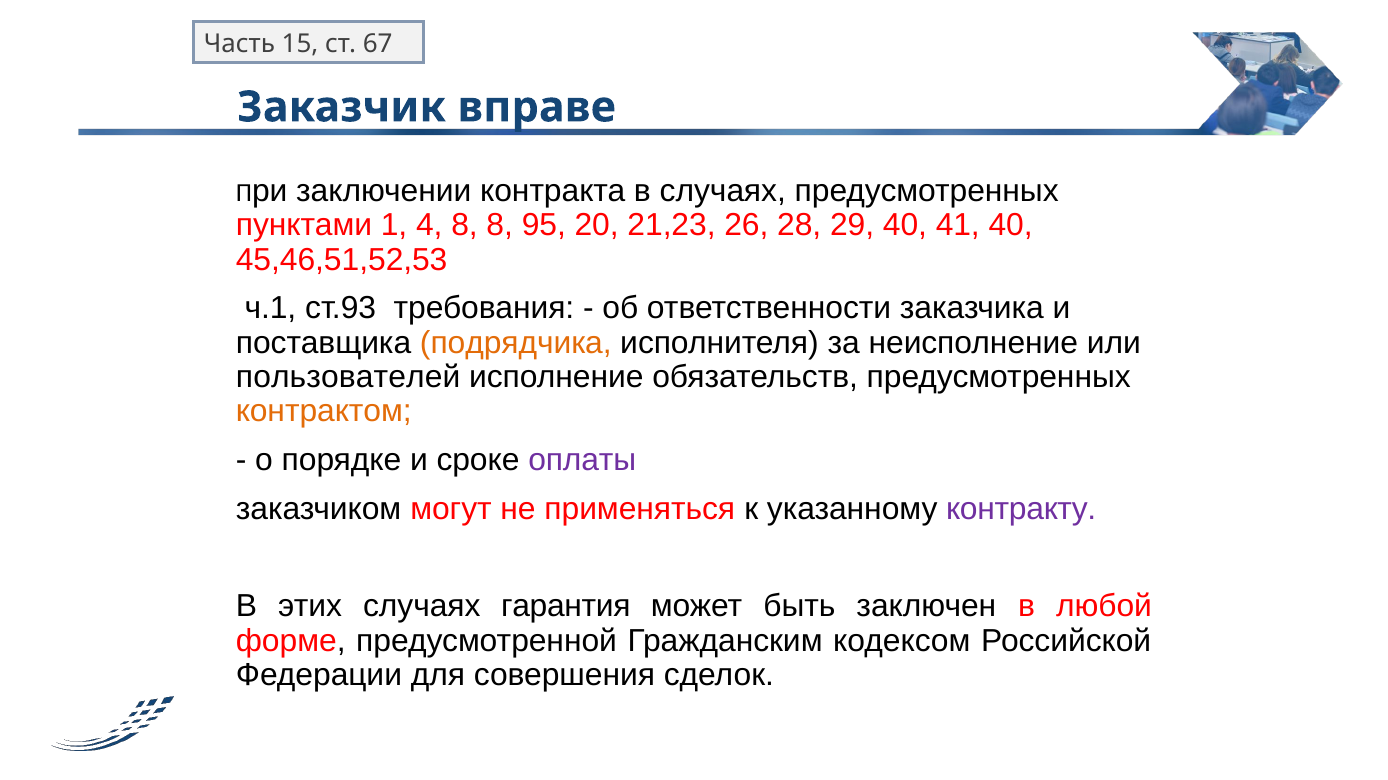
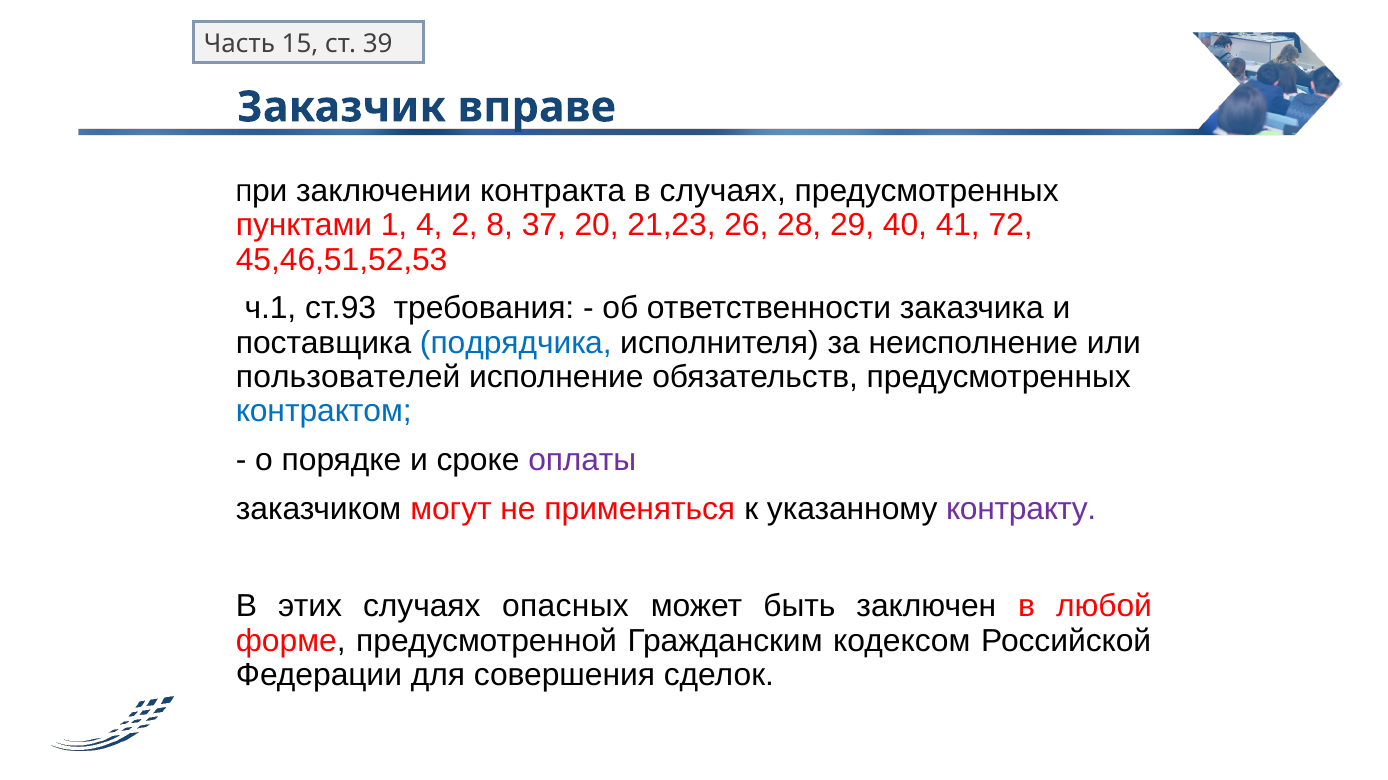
67: 67 -> 39 (378, 44)
4 8: 8 -> 2 (465, 226)
95: 95 -> 37 (544, 226)
41 40: 40 -> 72 (1011, 226)
подрядчика colour: orange -> blue (516, 343)
контрактом colour: orange -> blue (324, 412)
гарантия: гарантия -> опасных (565, 607)
